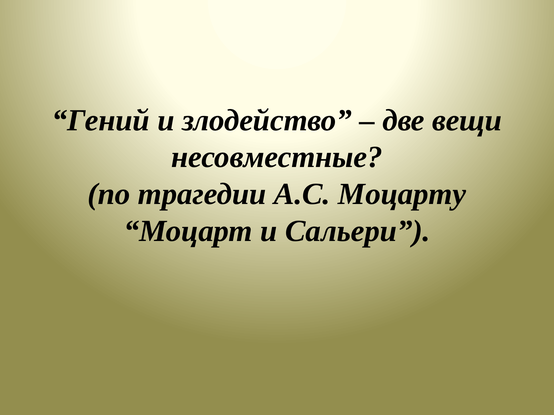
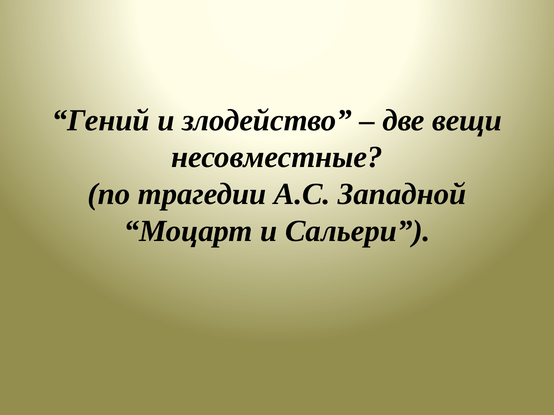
Моцарту: Моцарту -> Западной (402, 194)
